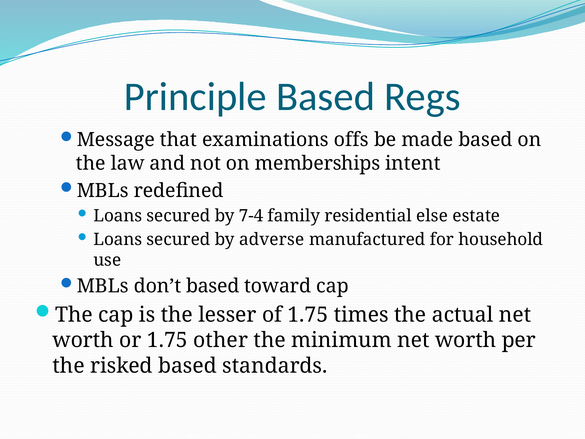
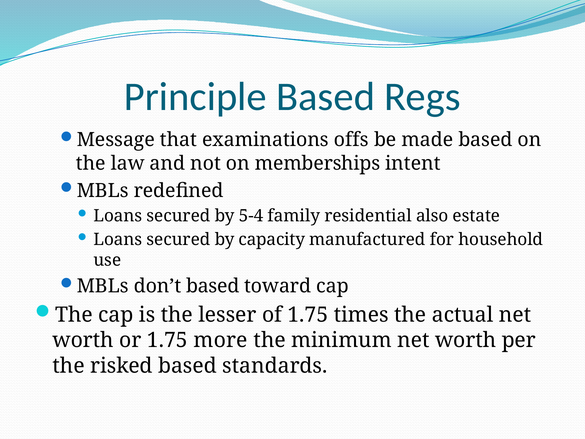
7-4: 7-4 -> 5-4 (251, 216)
else: else -> also (432, 216)
adverse: adverse -> capacity (272, 240)
other: other -> more (221, 340)
